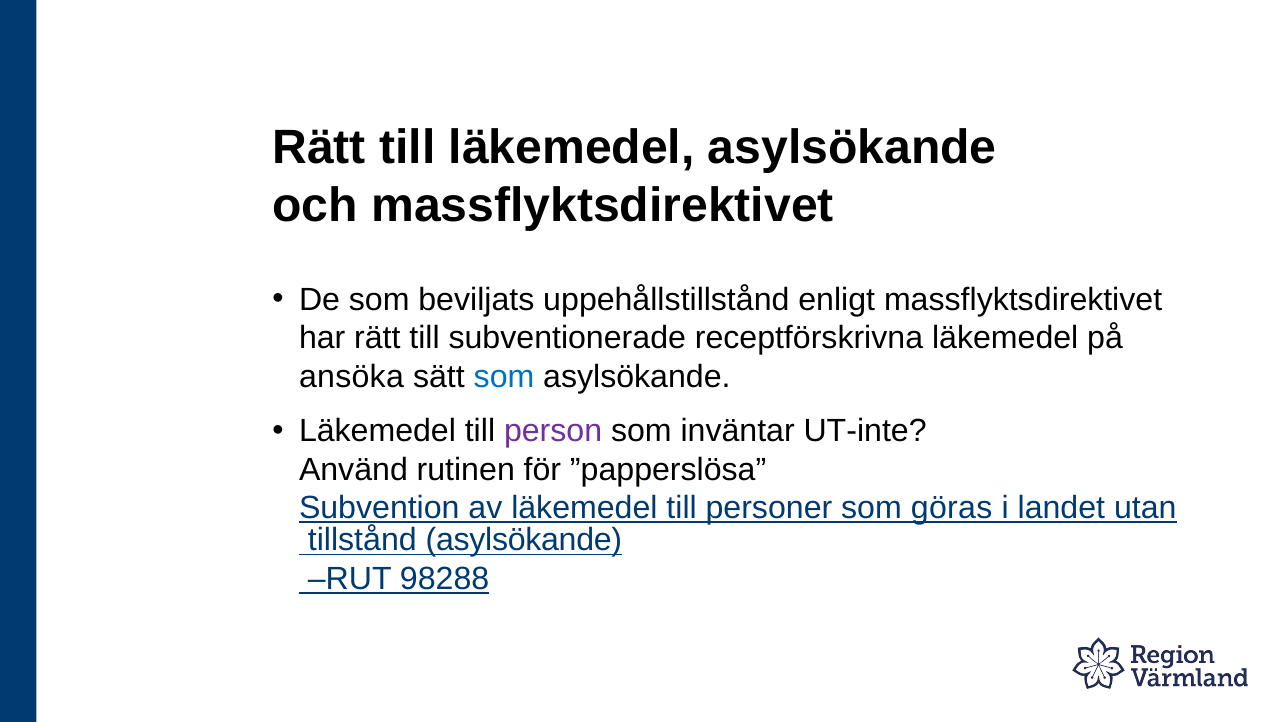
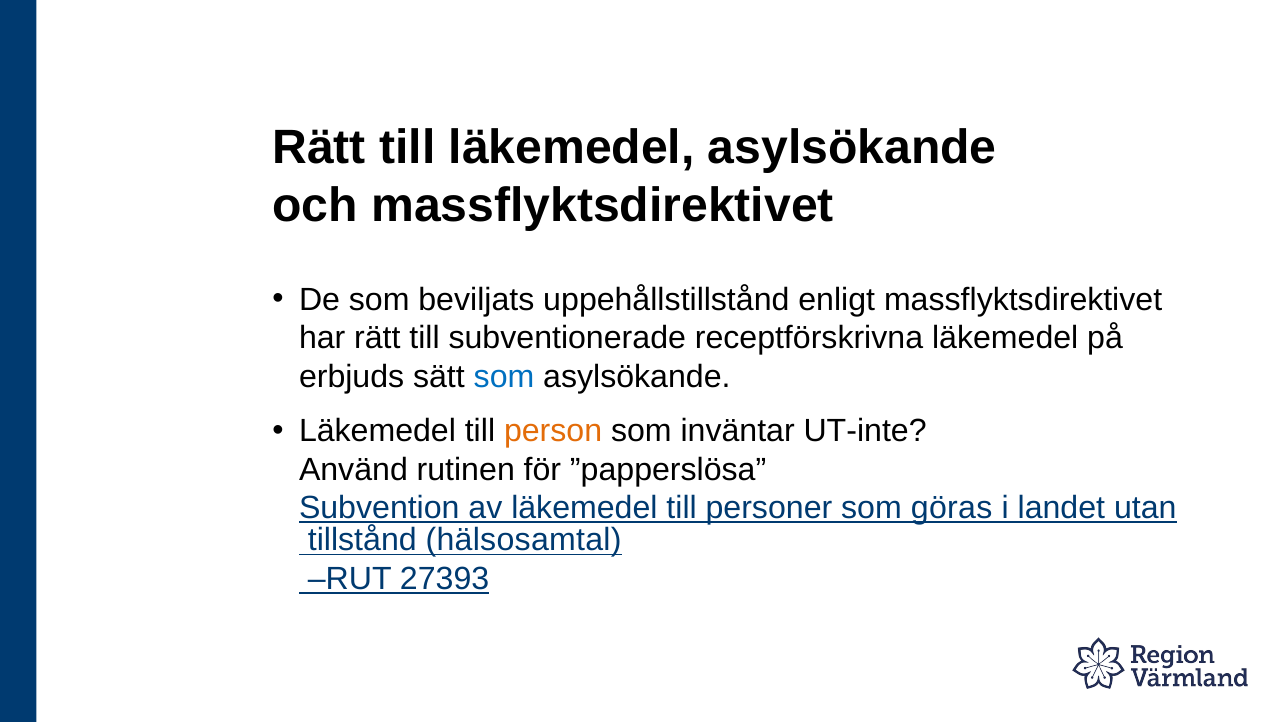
ansöka: ansöka -> erbjuds (352, 377)
person colour: purple -> orange (553, 431)
tillstånd asylsökande: asylsökande -> hälsosamtal (524, 541)
98288: 98288 -> 27393 (445, 579)
